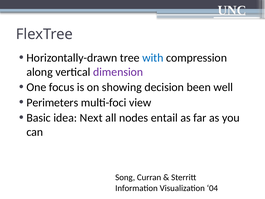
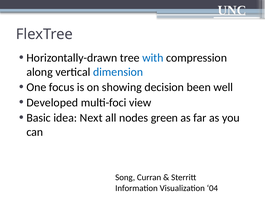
dimension colour: purple -> blue (118, 72)
Perimeters: Perimeters -> Developed (52, 102)
entail: entail -> green (164, 118)
